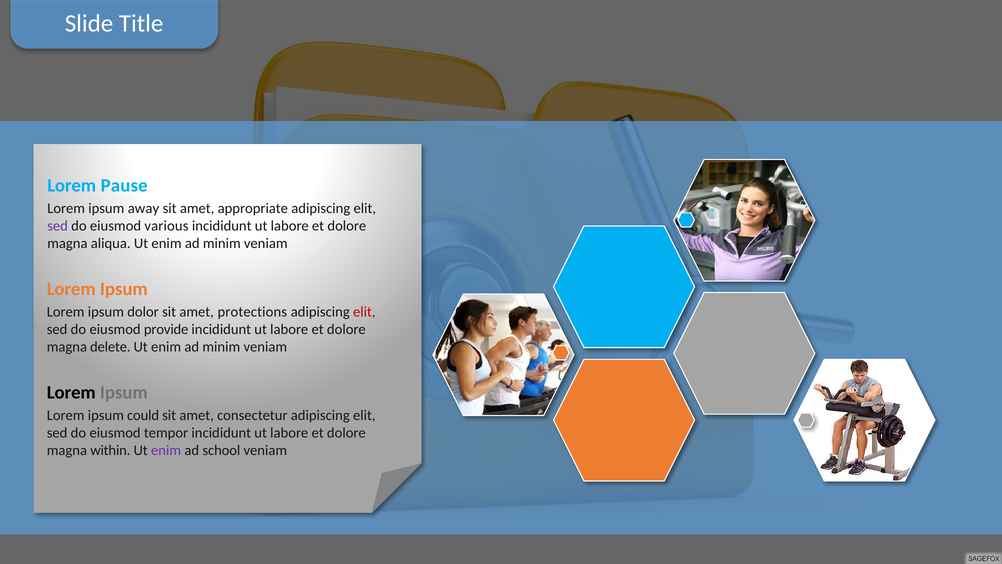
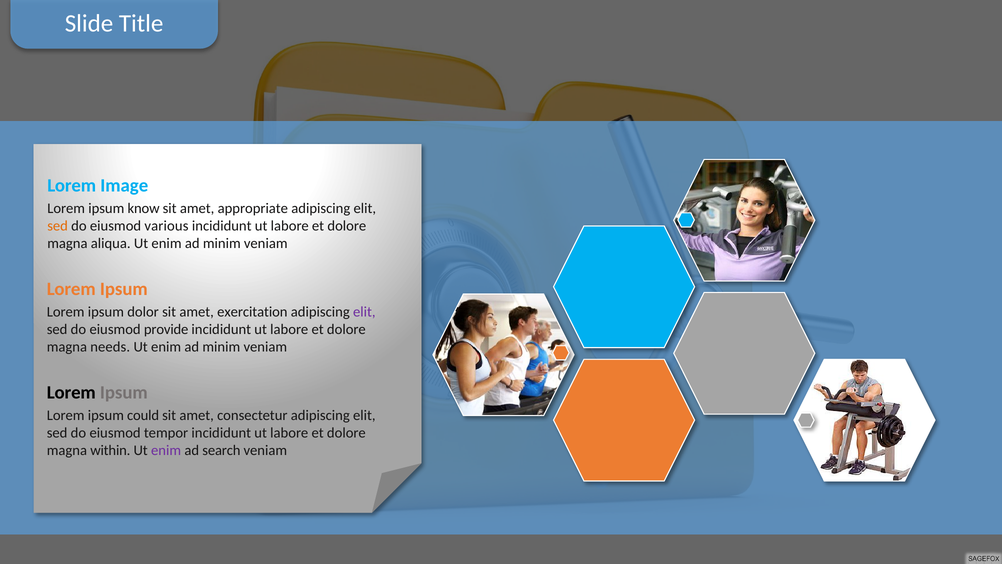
Pause: Pause -> Image (124, 185)
away: away -> know (144, 208)
sed colour: purple -> orange (58, 226)
protections: protections -> exercitation (252, 312)
elit colour: red -> purple (364, 312)
delete: delete -> needs (110, 347)
school: school -> search (221, 450)
